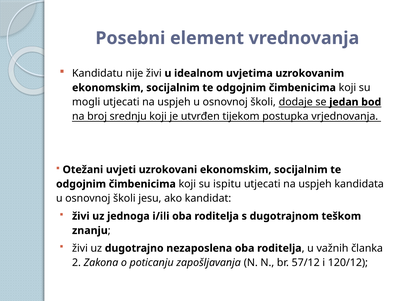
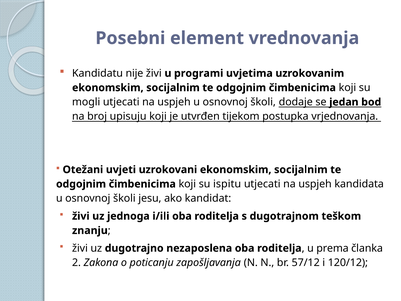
idealnom: idealnom -> programi (199, 73)
srednju: srednju -> upisuju (128, 116)
važnih: važnih -> prema (333, 248)
